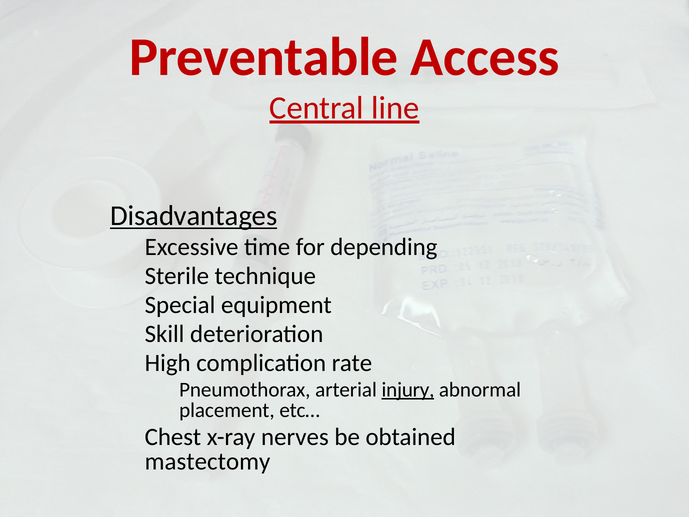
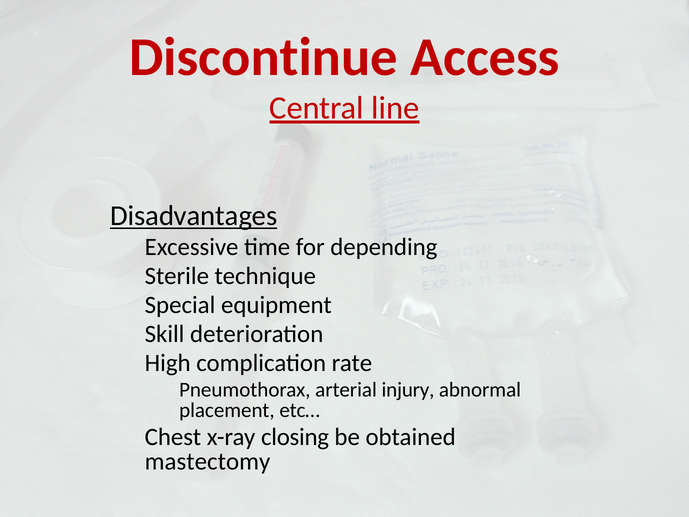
Preventable: Preventable -> Discontinue (263, 57)
injury underline: present -> none (408, 389)
nerves: nerves -> closing (295, 437)
